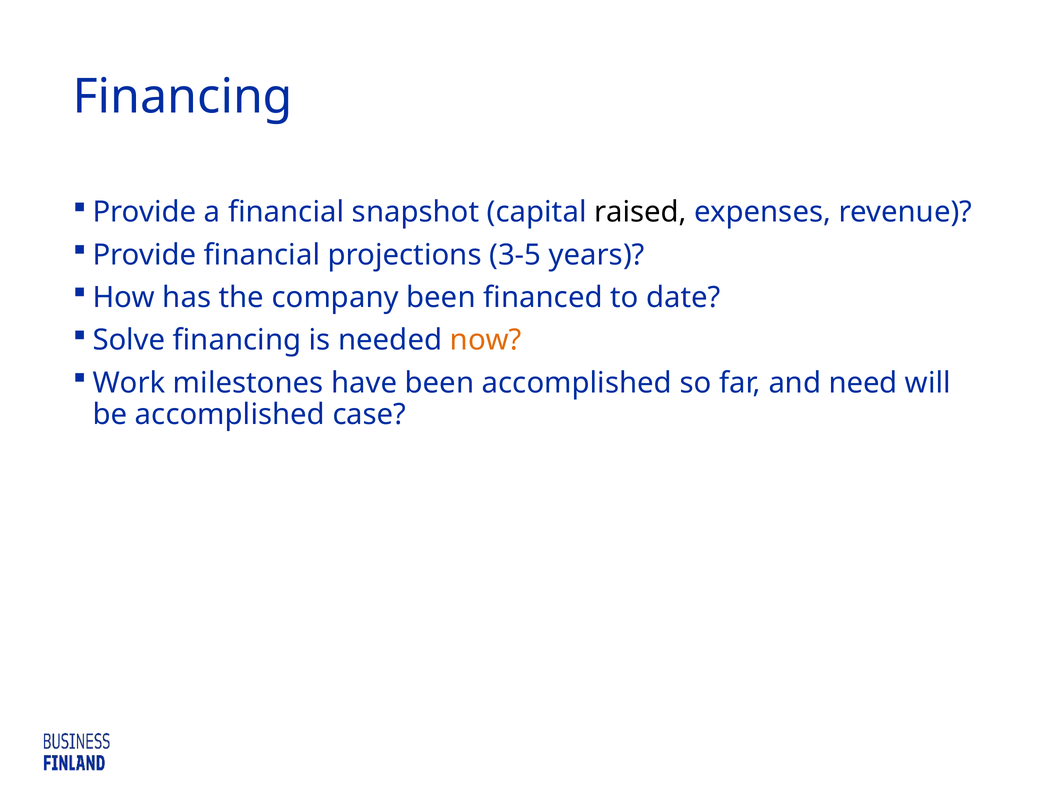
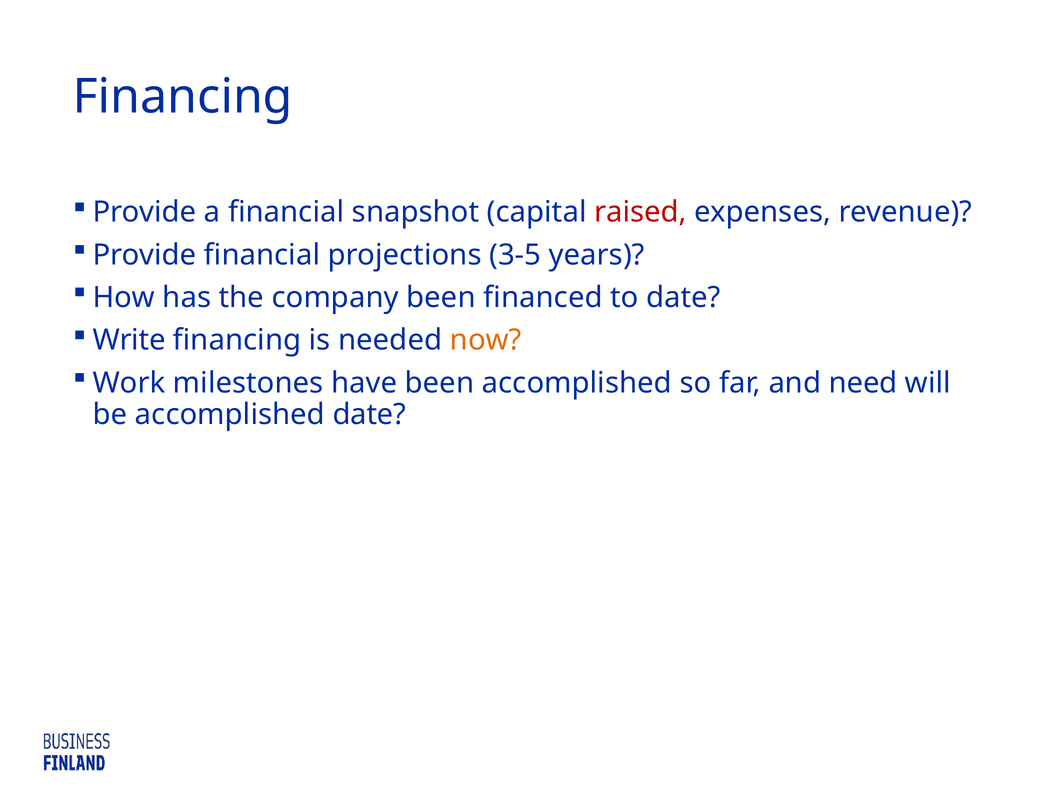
raised colour: black -> red (640, 212)
Solve: Solve -> Write (129, 340)
accomplished case: case -> date (369, 415)
